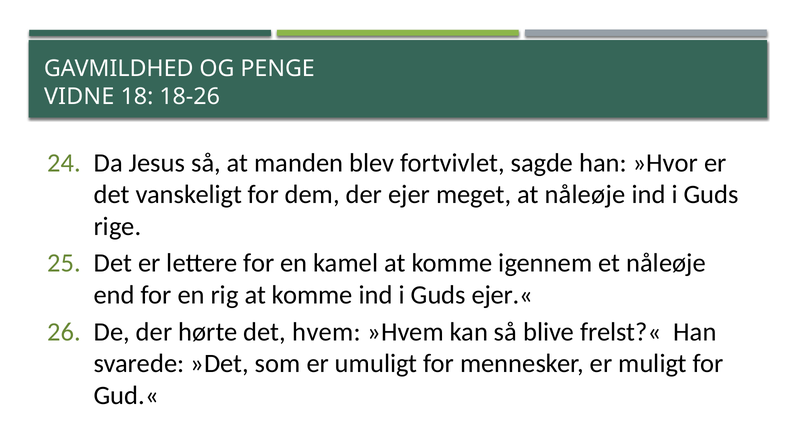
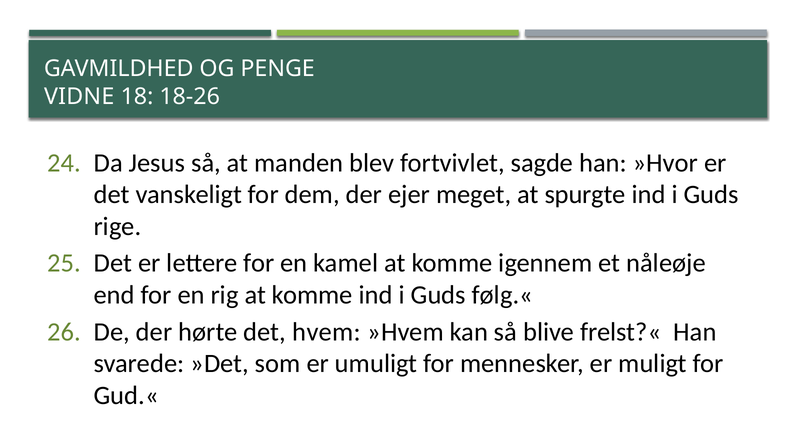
at nåleøje: nåleøje -> spurgte (585, 195)
ejer.«: ejer.« -> følg.« (502, 295)
